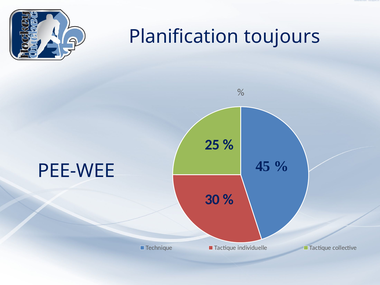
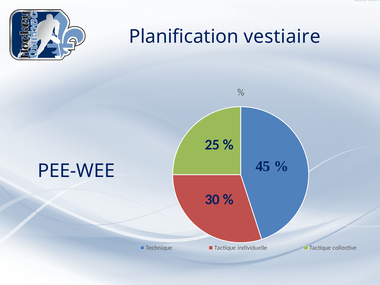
toujours: toujours -> vestiaire (282, 36)
